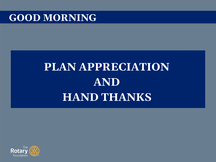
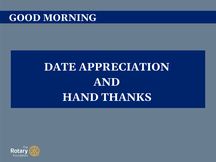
PLAN: PLAN -> DATE (60, 67)
